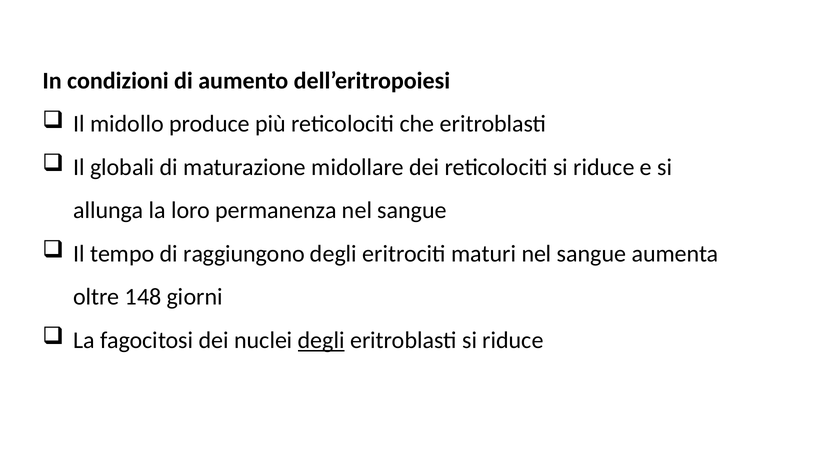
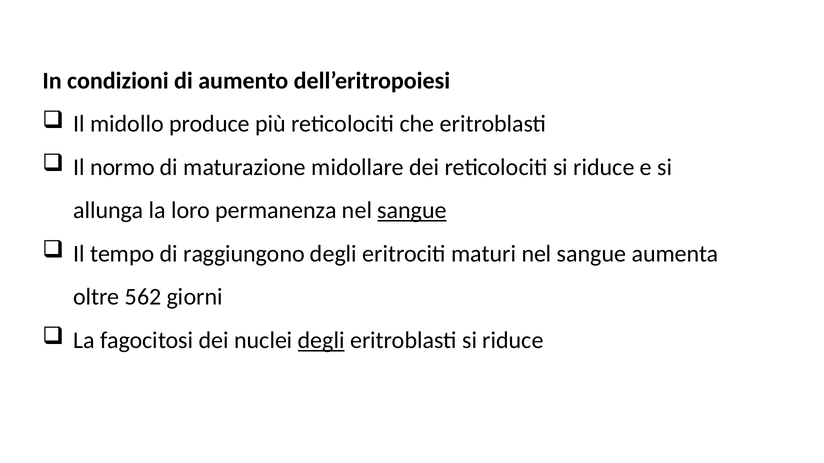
globali: globali -> normo (122, 167)
sangue underline: none -> present (412, 211)
148: 148 -> 562 (143, 297)
